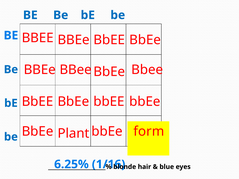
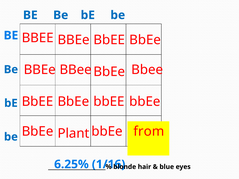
form: form -> from (149, 132)
